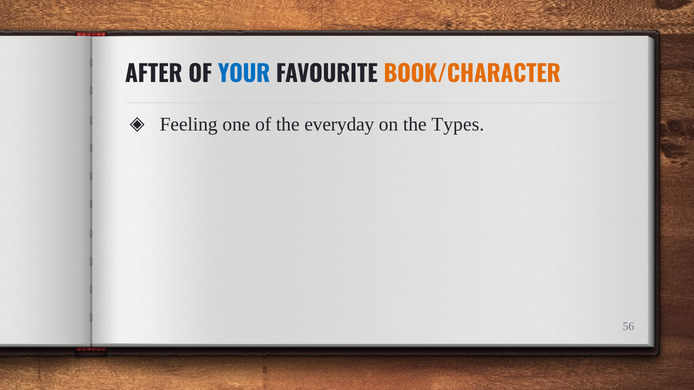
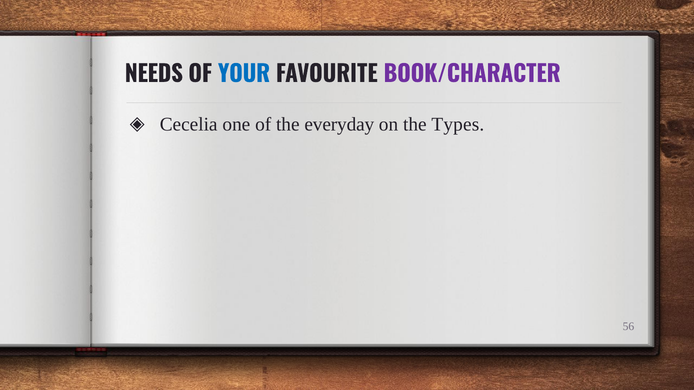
AFTER: AFTER -> NEEDS (154, 74)
BOOK/CHARACTER colour: orange -> purple (472, 74)
Feeling: Feeling -> Cecelia (189, 125)
